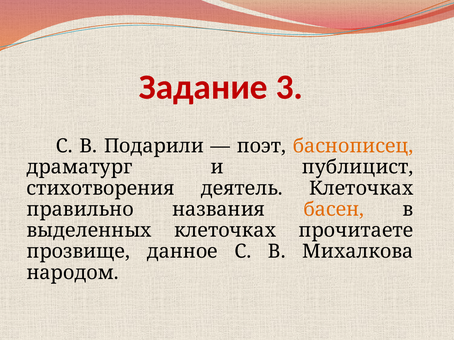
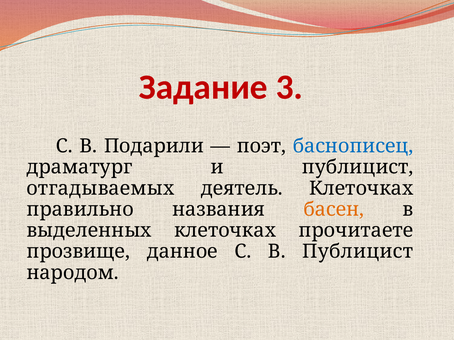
баснописец colour: orange -> blue (353, 146)
стихотворения: стихотворения -> отгадываемых (100, 189)
В Михалкова: Михалкова -> Публицист (358, 252)
